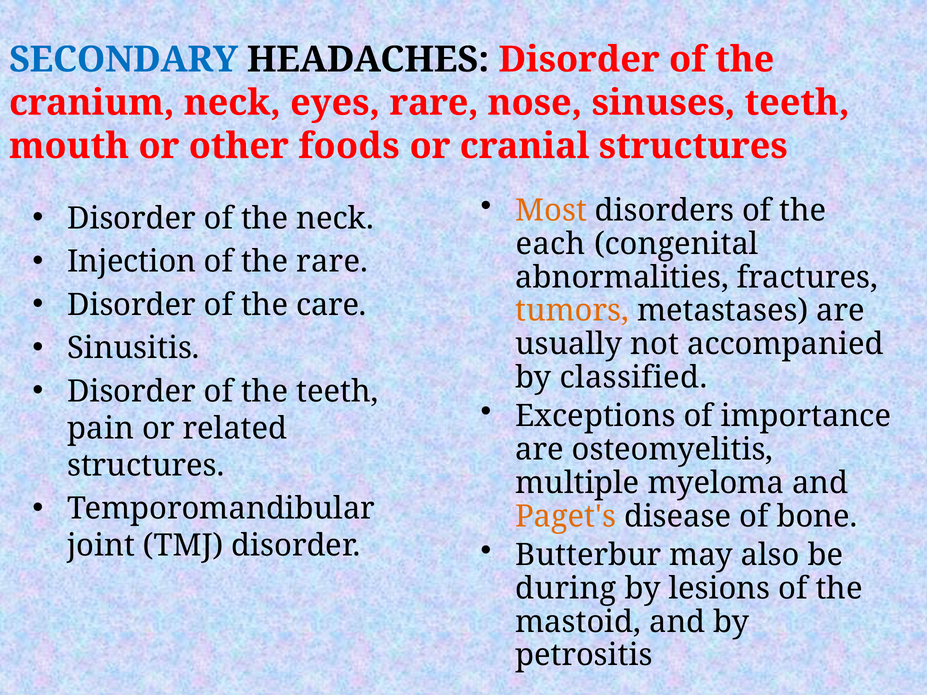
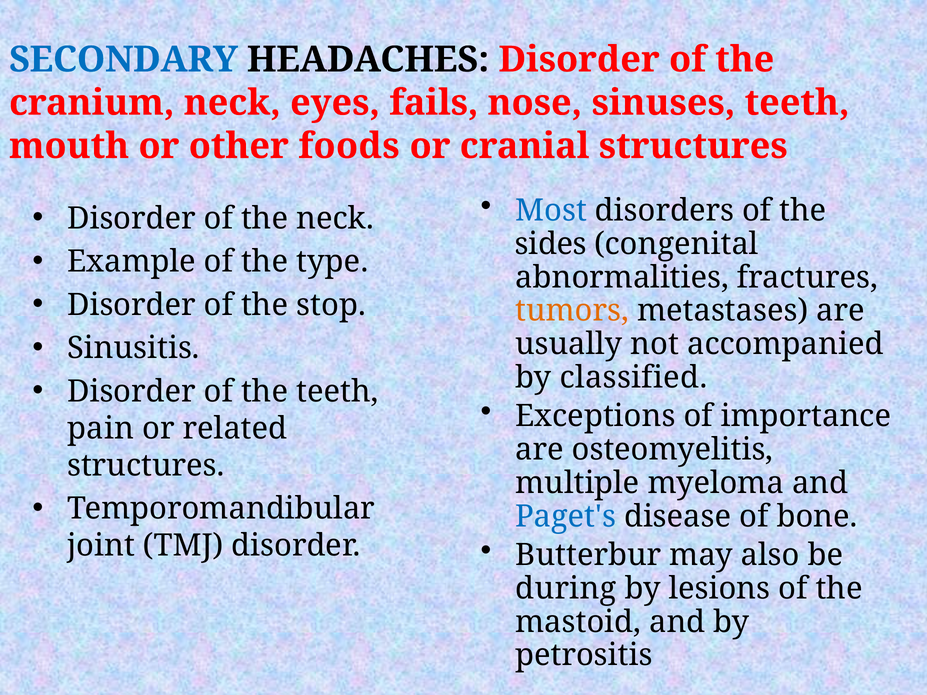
eyes rare: rare -> fails (434, 103)
Most colour: orange -> blue (551, 211)
each: each -> sides (551, 244)
Injection: Injection -> Example (132, 262)
the rare: rare -> type (332, 262)
care: care -> stop (331, 305)
Paget's colour: orange -> blue (566, 517)
